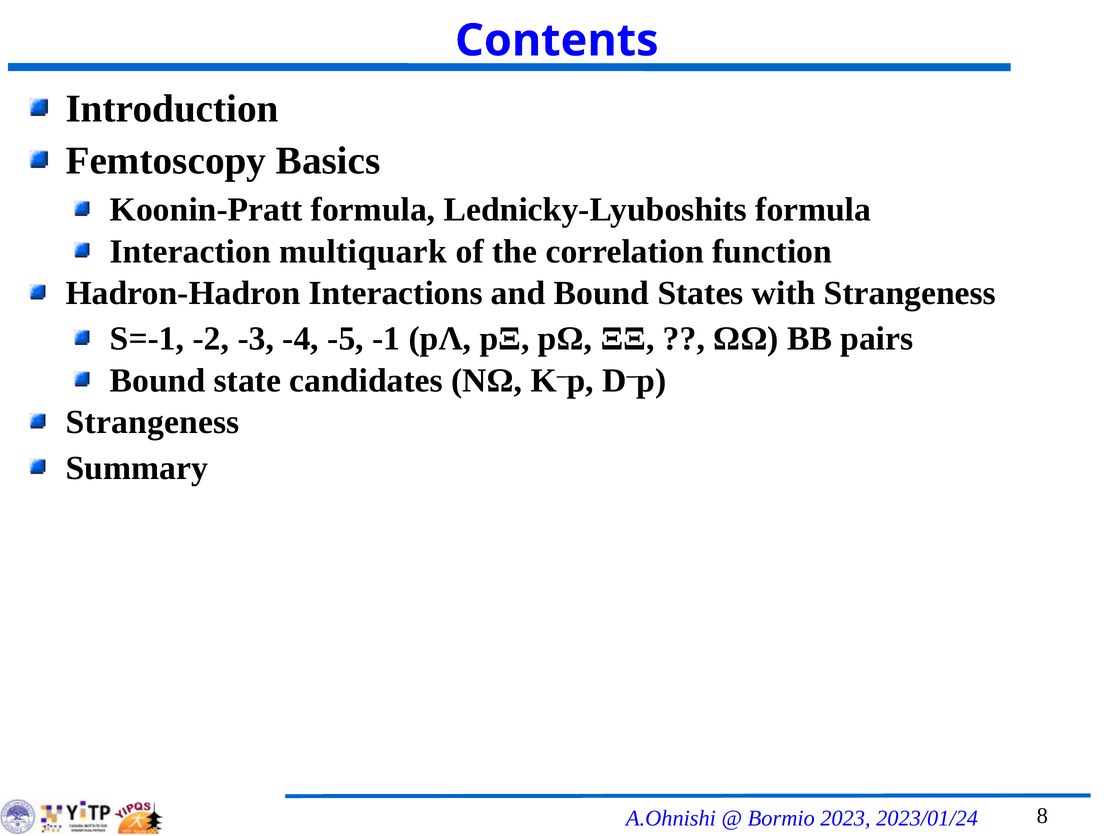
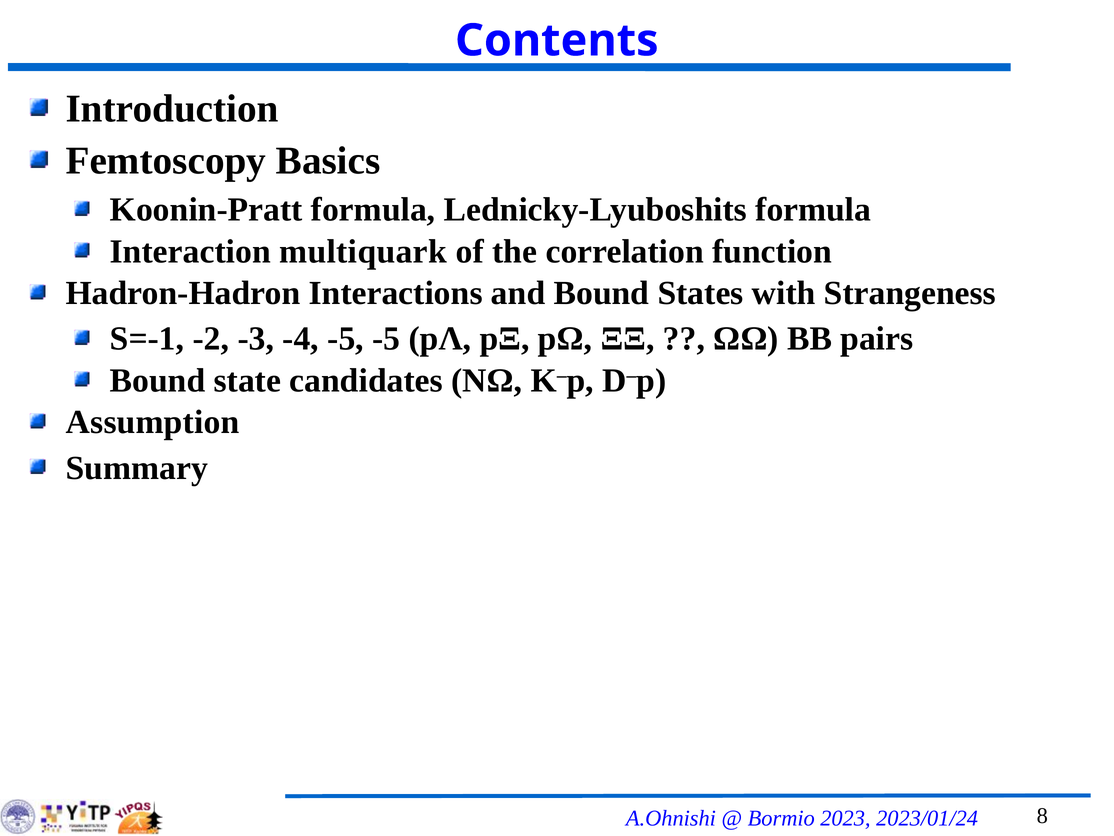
-5 -1: -1 -> -5 (386, 339)
Strangeness: Strangeness -> Assumption (153, 422)
